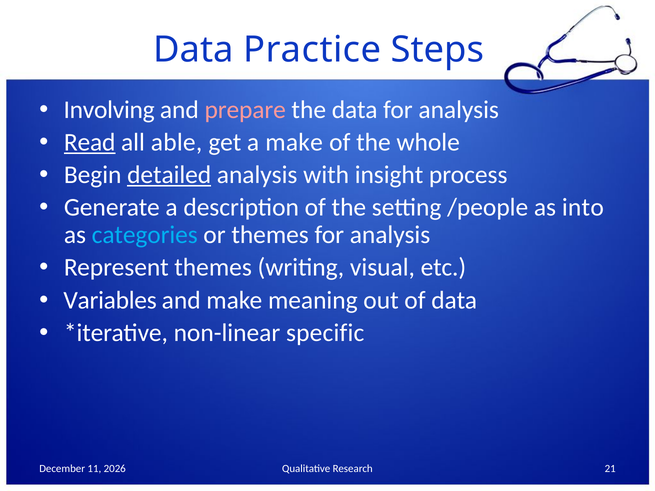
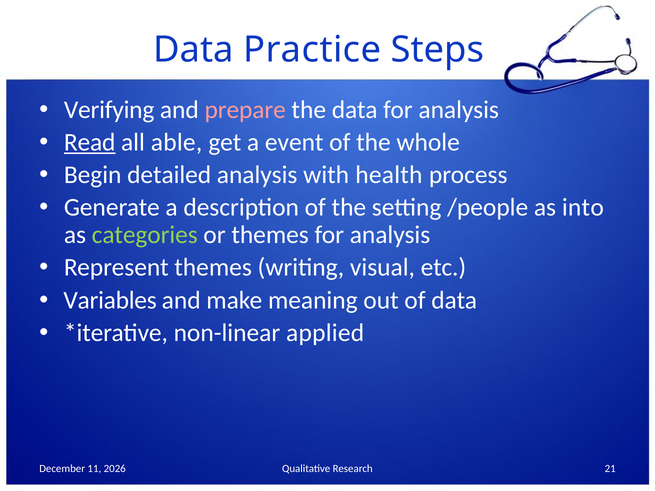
Involving: Involving -> Verifying (109, 110)
a make: make -> event (294, 142)
detailed underline: present -> none (169, 175)
insight: insight -> health (389, 175)
categories colour: light blue -> light green (145, 235)
specific: specific -> applied (325, 333)
